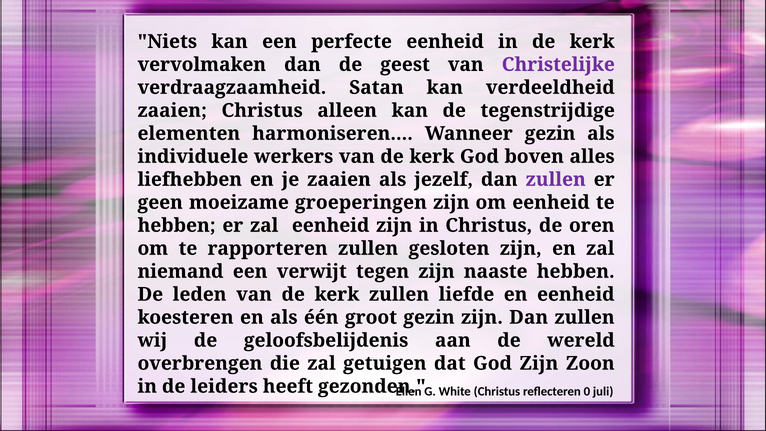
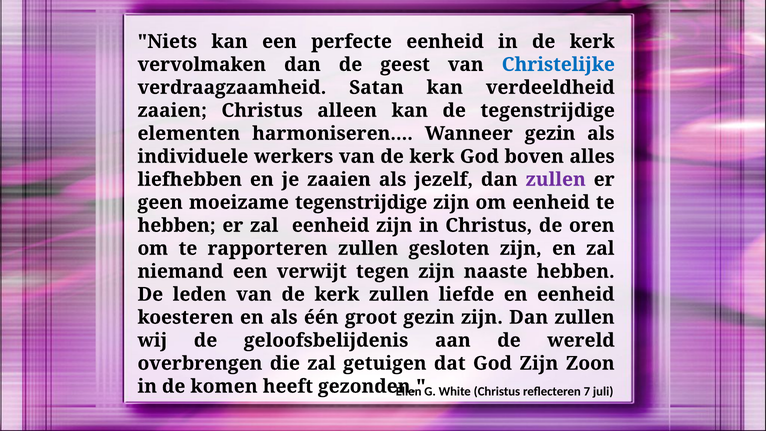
Christelijke colour: purple -> blue (558, 65)
moeizame groeperingen: groeperingen -> tegenstrijdige (361, 202)
leiders: leiders -> komen (224, 386)
0: 0 -> 7 (587, 391)
